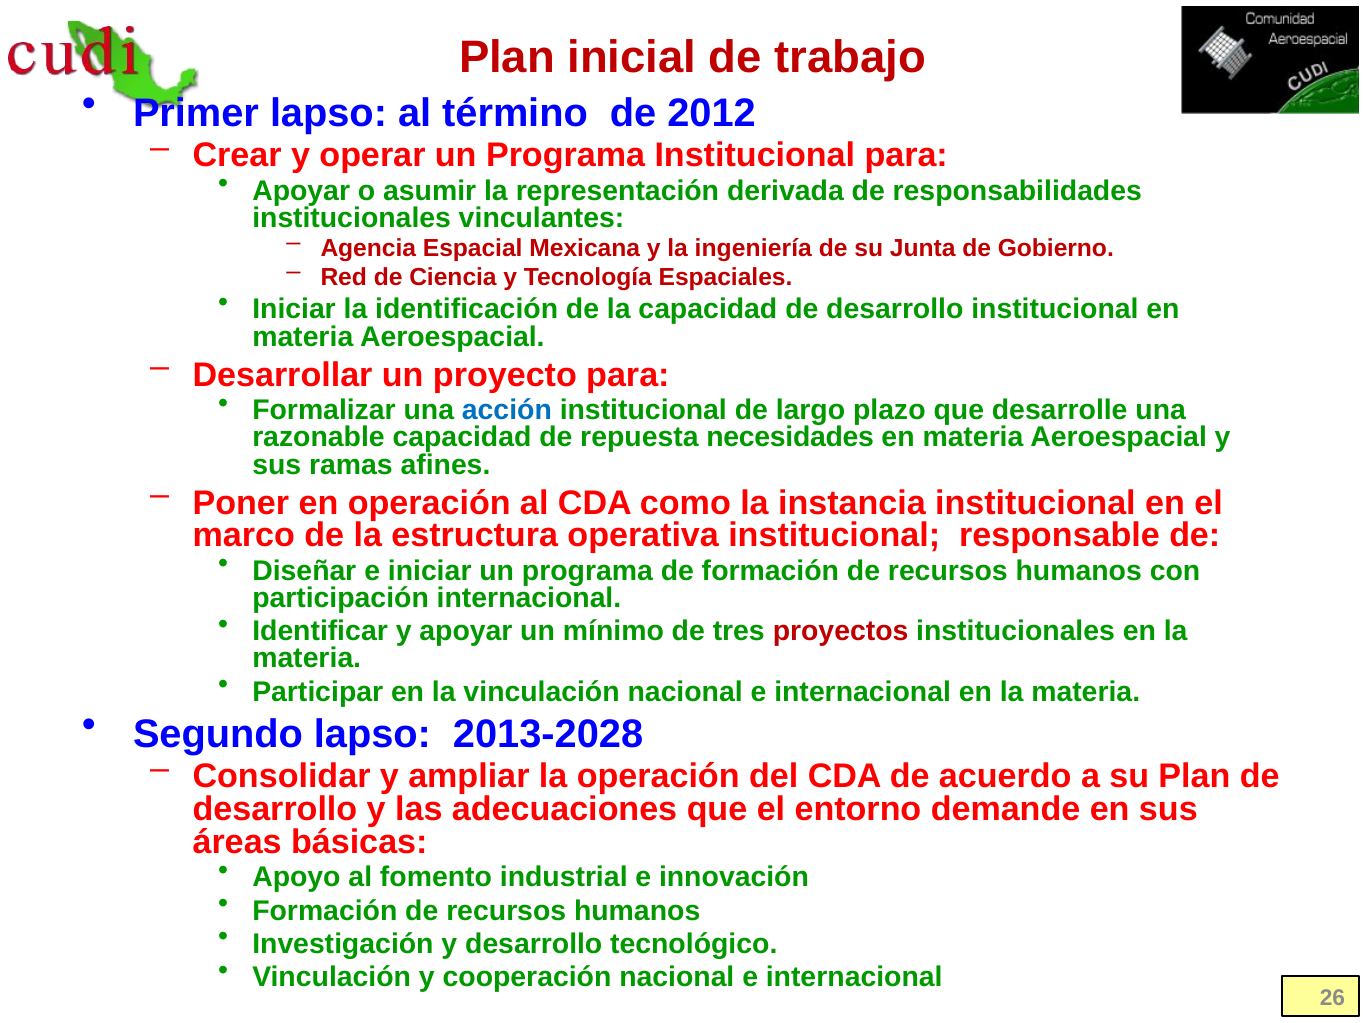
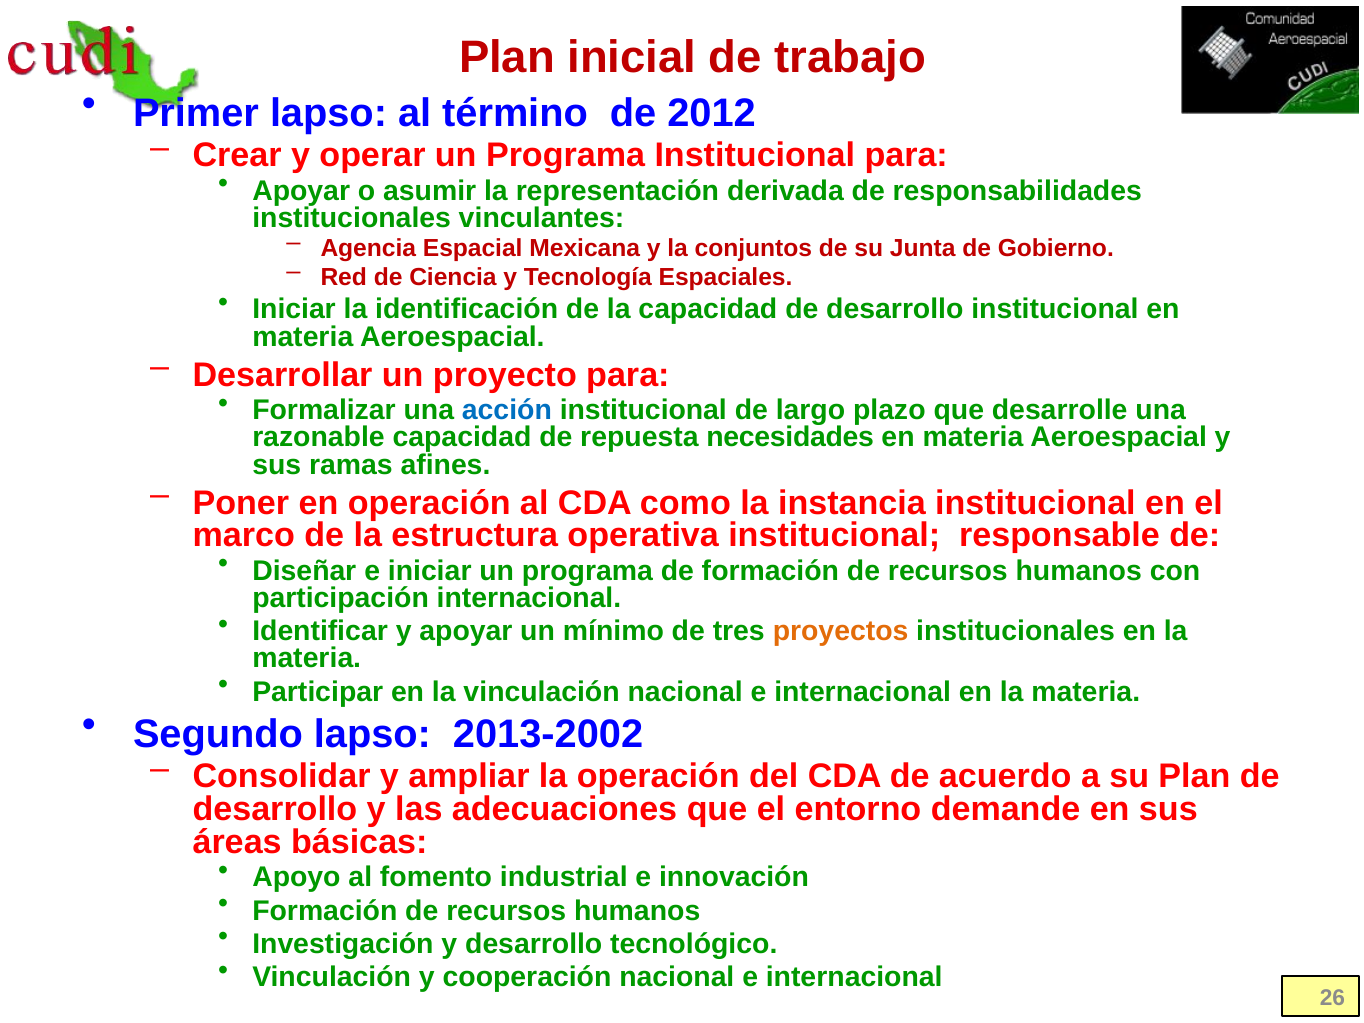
ingeniería: ingeniería -> conjuntos (753, 248)
proyectos colour: red -> orange (841, 631)
2013-2028: 2013-2028 -> 2013-2002 (548, 735)
